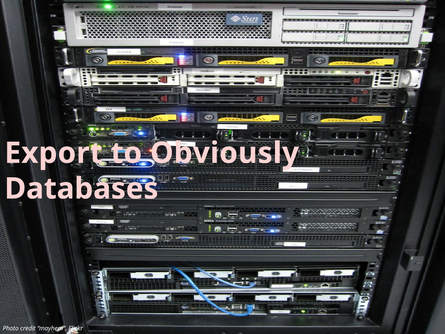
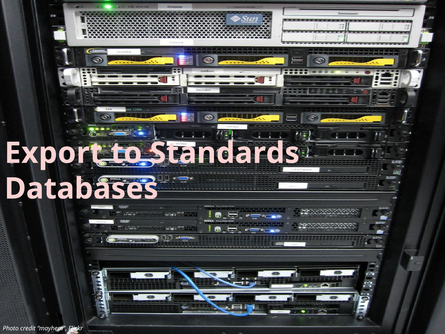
Obviously: Obviously -> Standards (225, 153)
